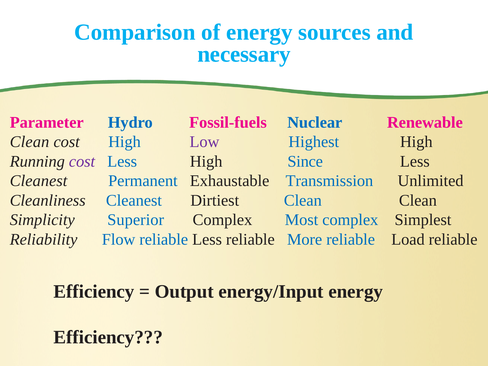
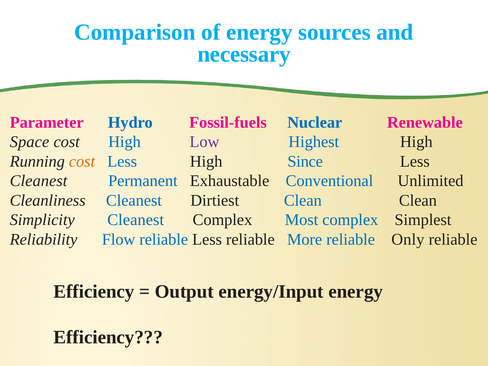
Clean: Clean -> Space (30, 142)
cost colour: purple -> orange (82, 161)
Transmission: Transmission -> Conventional (329, 181)
Simplicity Superior: Superior -> Cleanest (136, 220)
Load: Load -> Only (408, 239)
